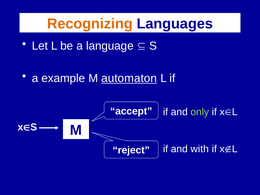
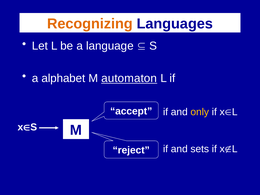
example: example -> alphabet (63, 78)
only colour: light green -> yellow (200, 112)
with: with -> sets (200, 149)
